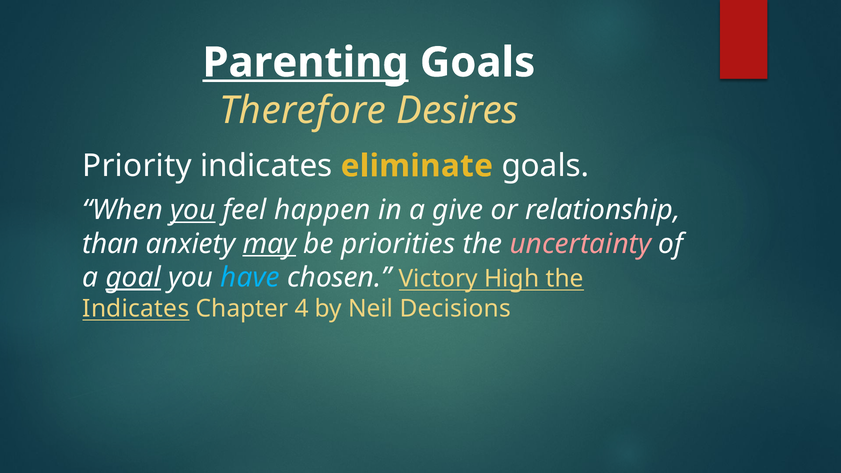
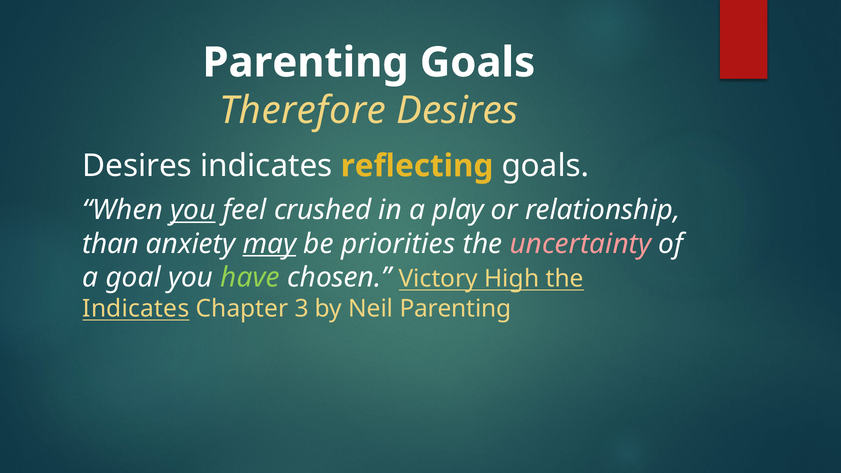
Parenting underline: present -> none (306, 63)
Priority: Priority -> Desires (137, 166)
eliminate: eliminate -> reflecting (417, 166)
happen: happen -> crushed (323, 210)
give: give -> play (458, 210)
goal underline: present -> none (133, 278)
have colour: light blue -> light green (250, 278)
4: 4 -> 3 (302, 309)
Neil Decisions: Decisions -> Parenting (455, 309)
